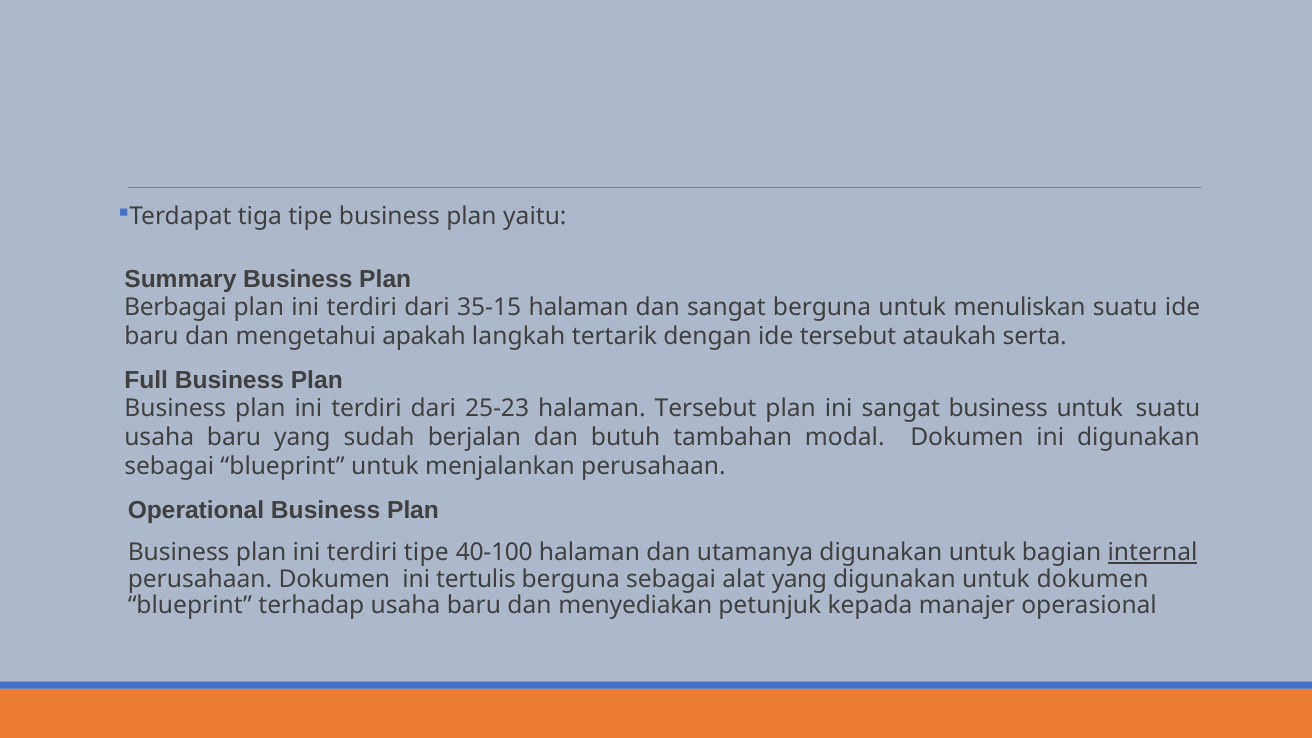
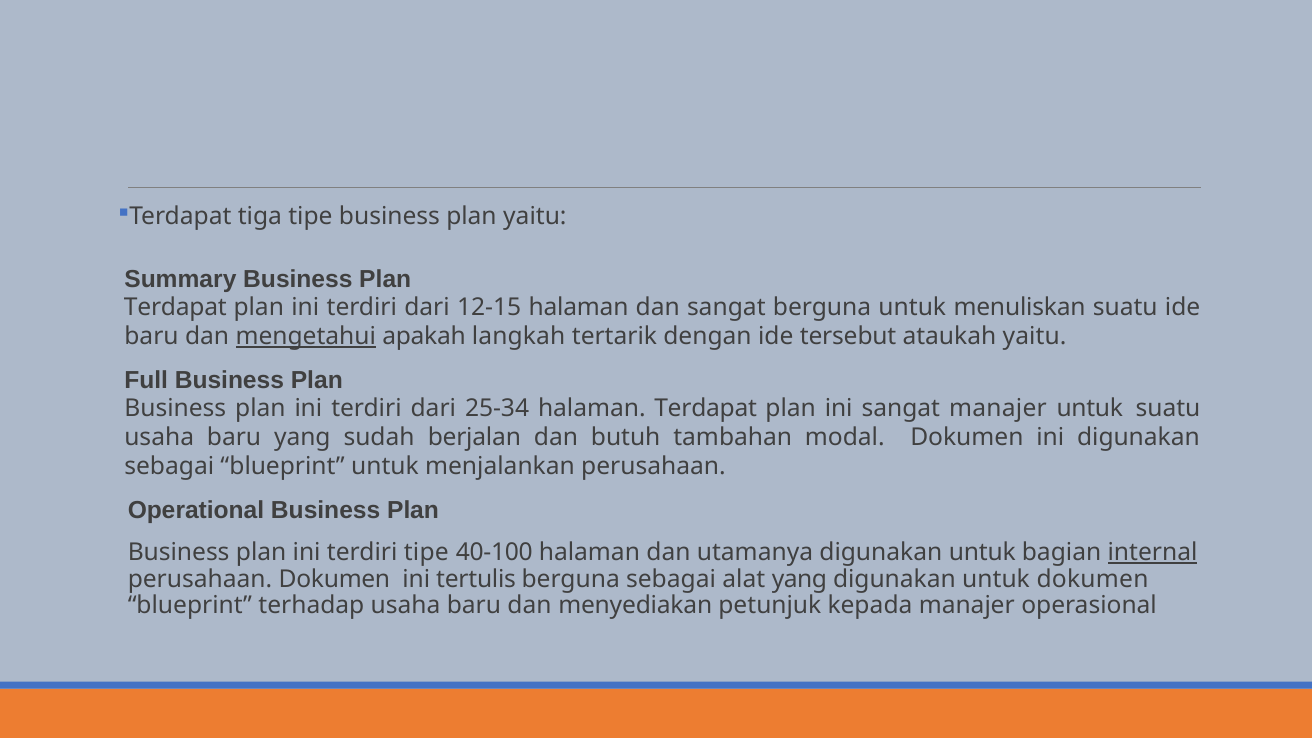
Berbagai: Berbagai -> Terdapat (175, 308)
35-15: 35-15 -> 12-15 (489, 308)
mengetahui underline: none -> present (306, 337)
ataukah serta: serta -> yaitu (1035, 337)
25-23: 25-23 -> 25-34 (497, 408)
halaman Tersebut: Tersebut -> Terdapat (706, 408)
sangat business: business -> manajer (998, 408)
